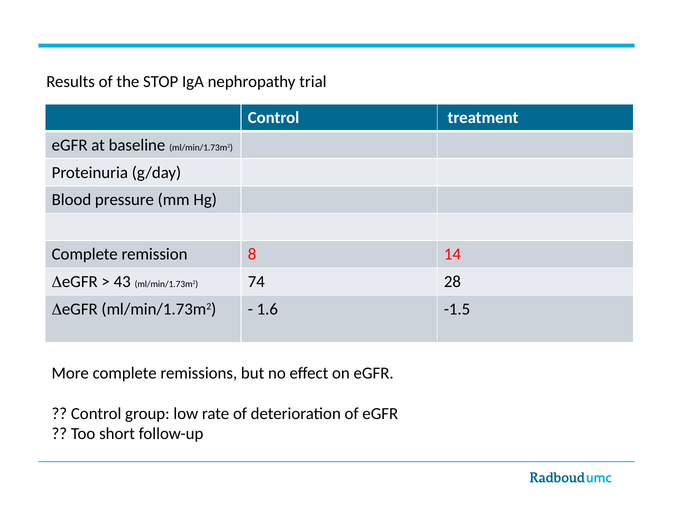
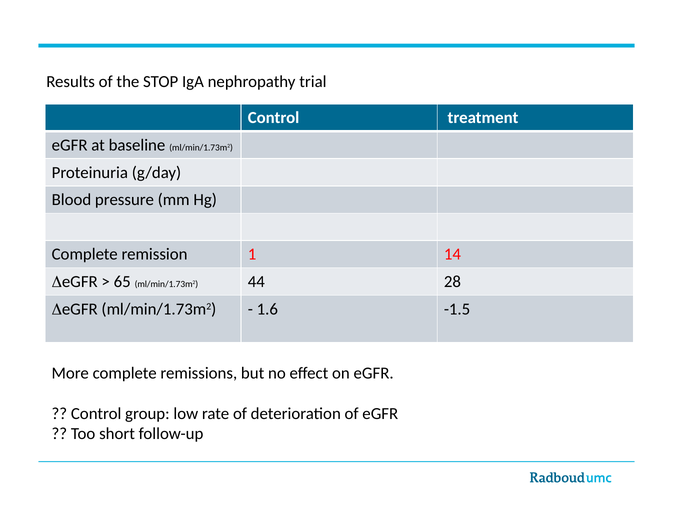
8: 8 -> 1 (252, 254)
43: 43 -> 65 (122, 282)
74: 74 -> 44 (256, 282)
